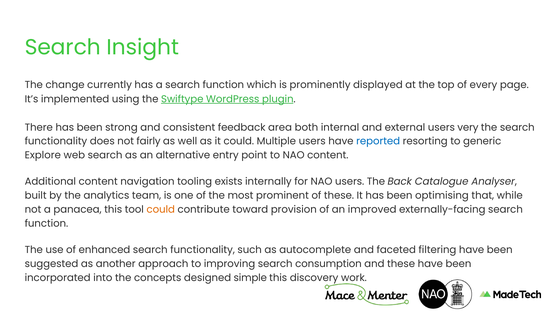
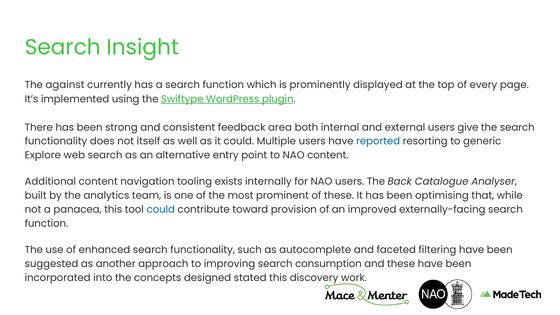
change: change -> against (65, 85)
very: very -> give (468, 127)
fairly: fairly -> itself (148, 141)
could colour: orange -> blue (161, 210)
simple: simple -> stated (250, 278)
